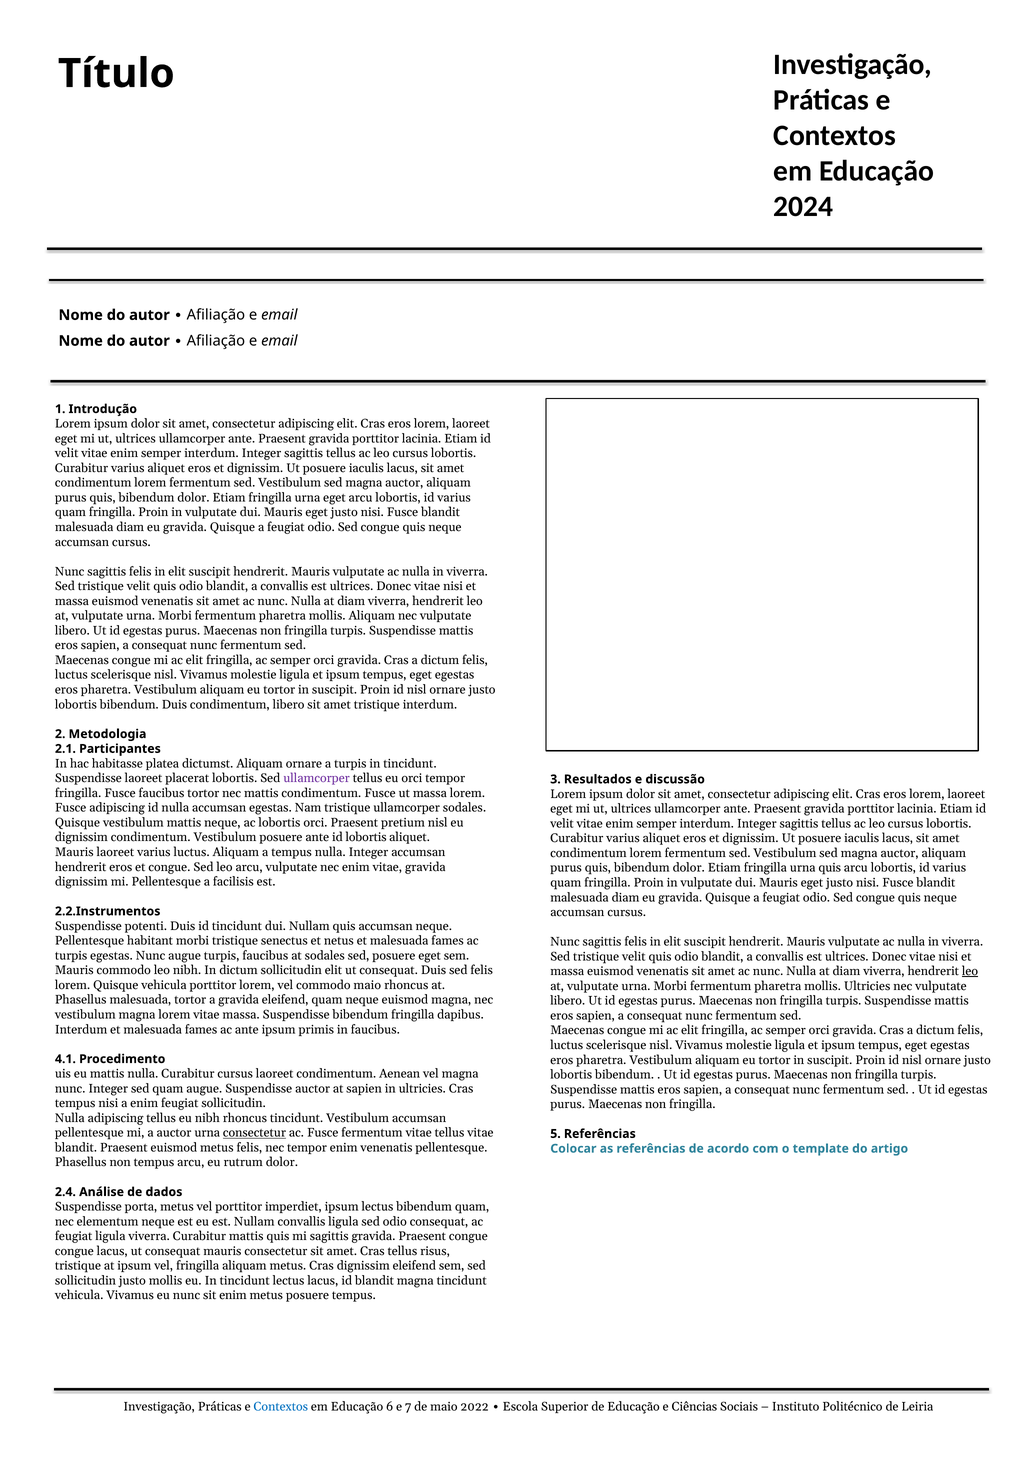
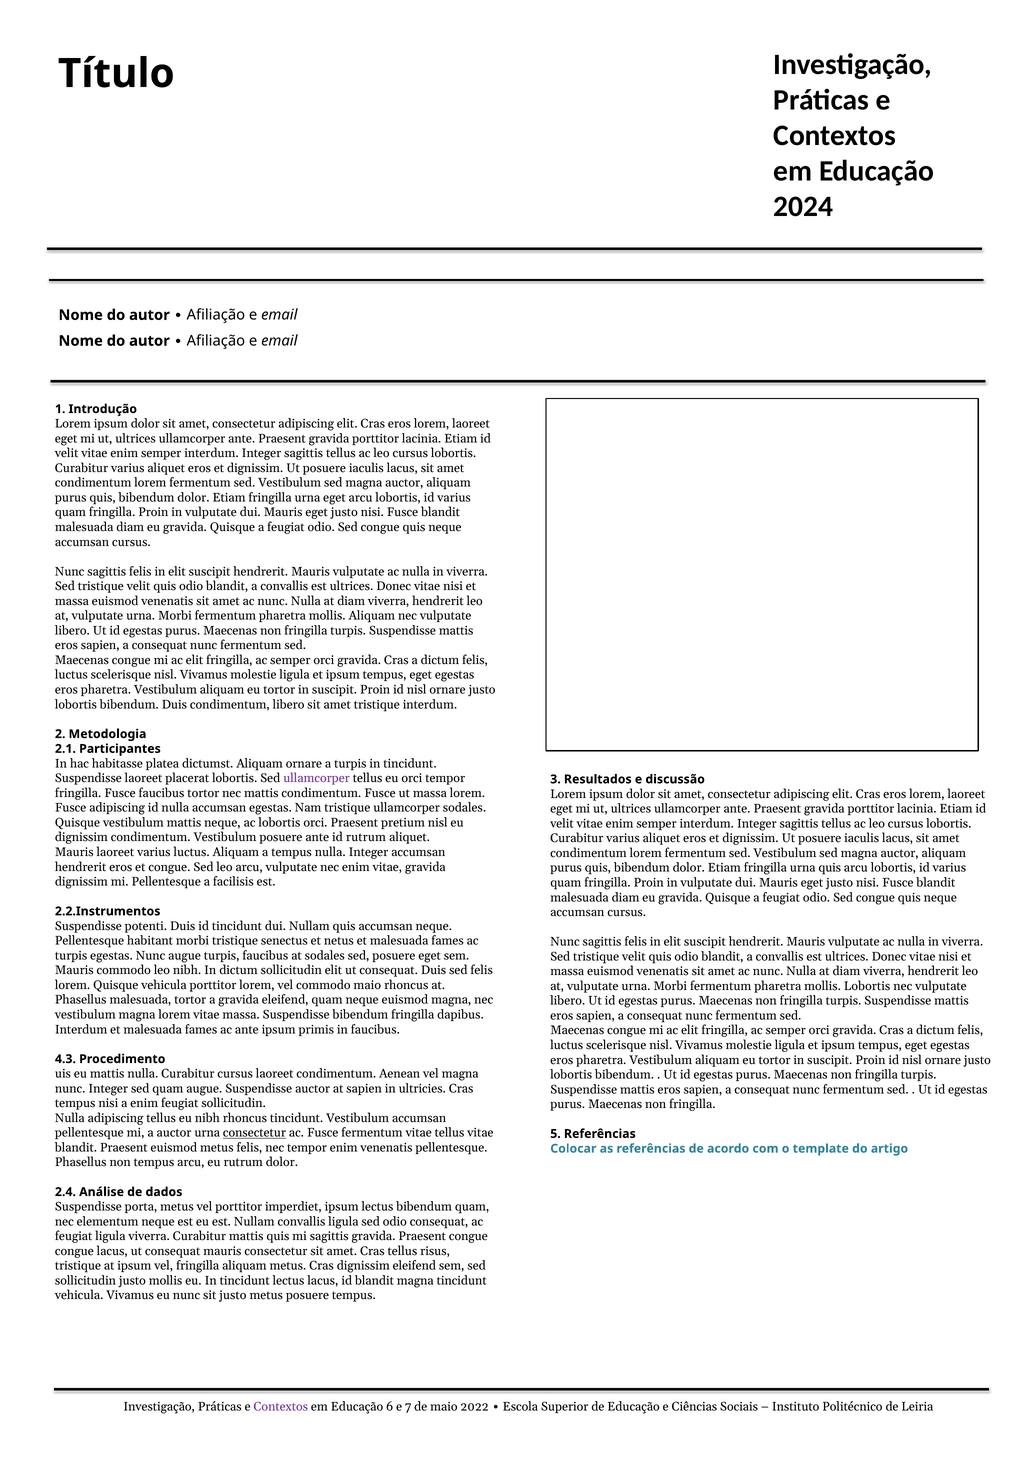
id lobortis: lobortis -> rutrum (366, 837)
leo underline: present -> none (970, 971)
mollis Ultricies: Ultricies -> Lobortis (867, 986)
4.1: 4.1 -> 4.3 (65, 1059)
sit enim: enim -> justo (233, 1295)
Contextos colour: blue -> purple (281, 1407)
